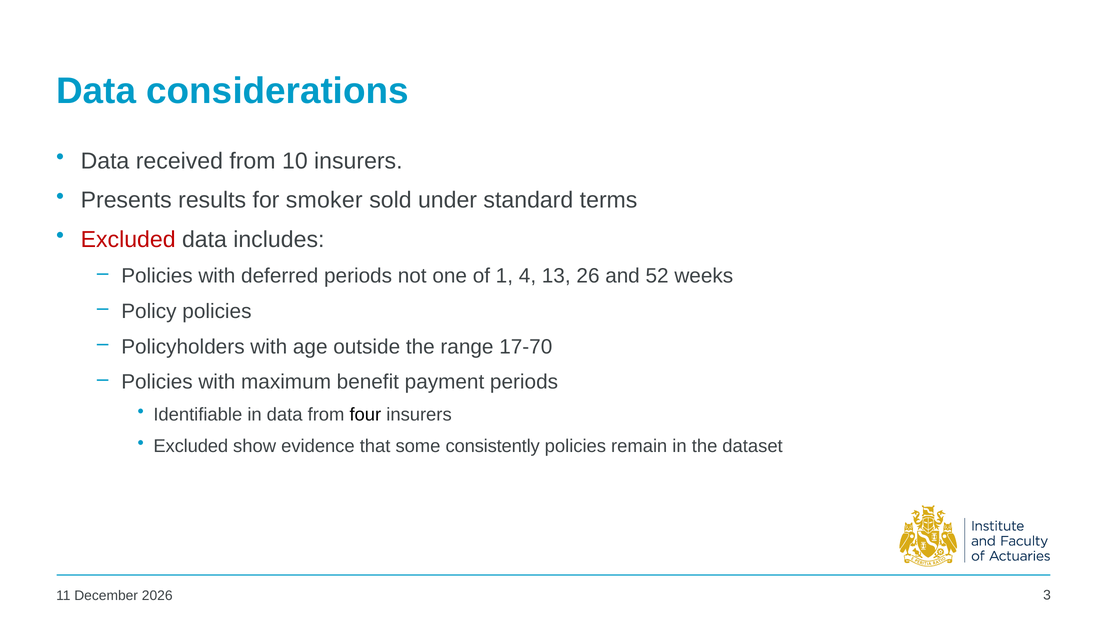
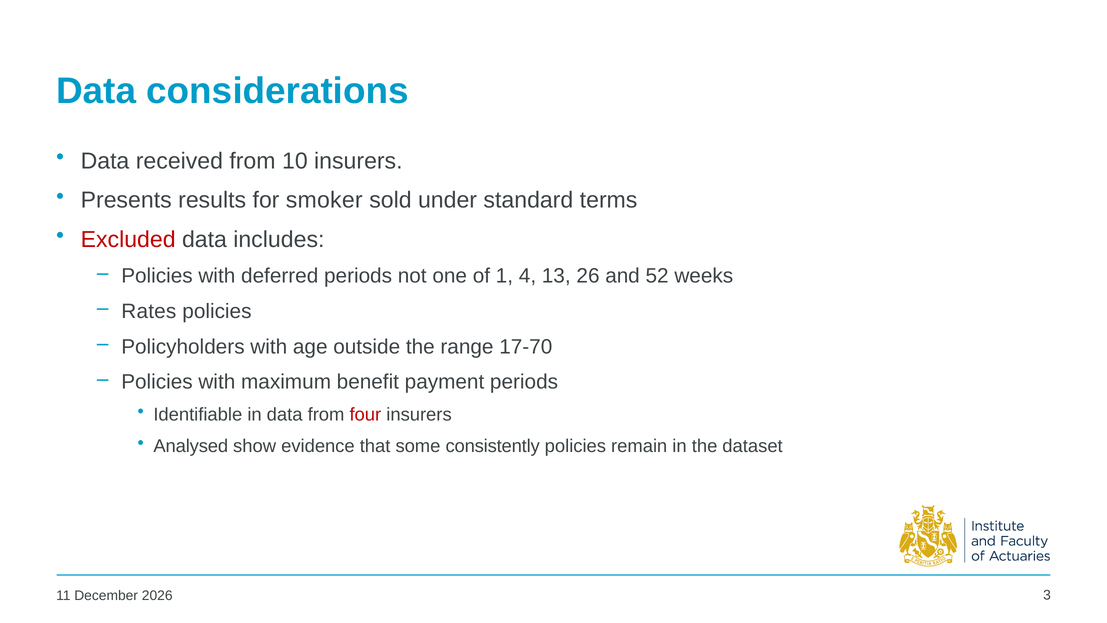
Policy: Policy -> Rates (149, 311)
four colour: black -> red (365, 414)
Excluded: Excluded -> Analysed (191, 446)
